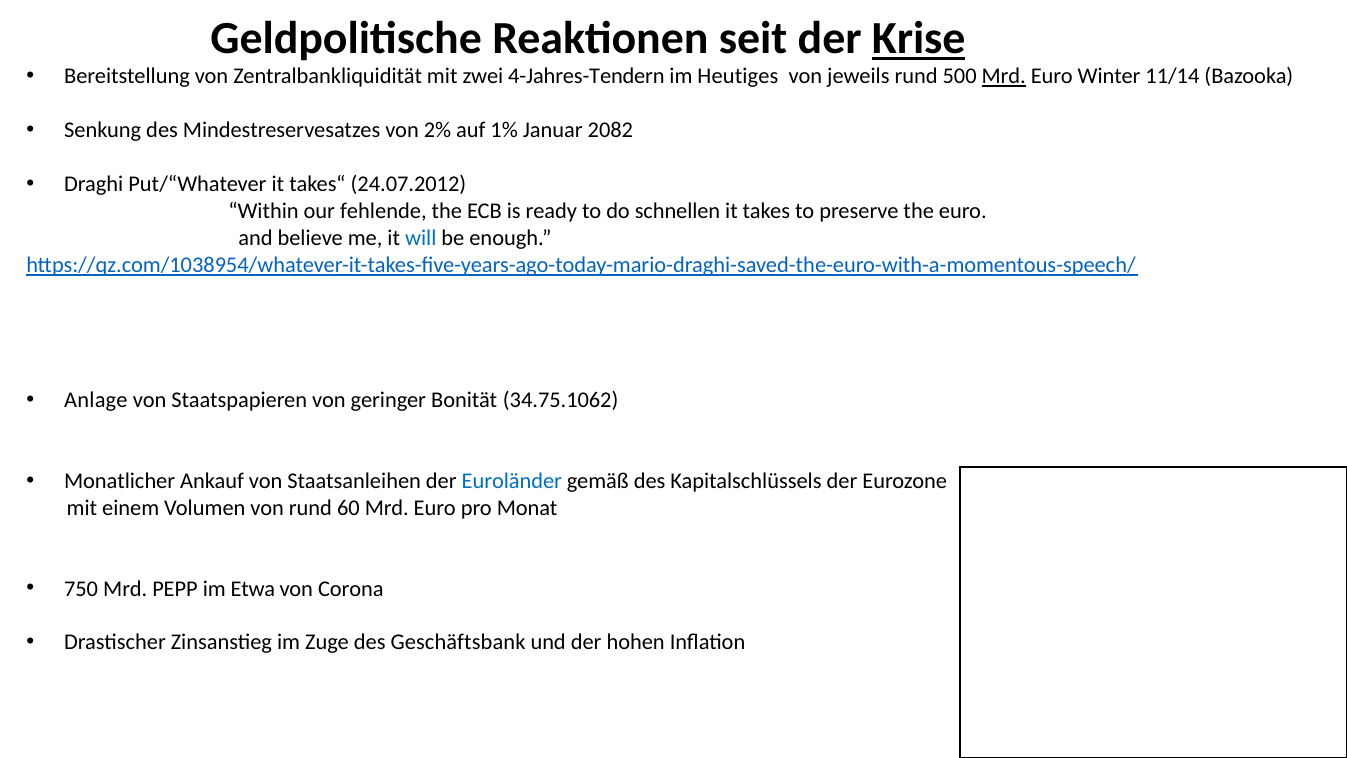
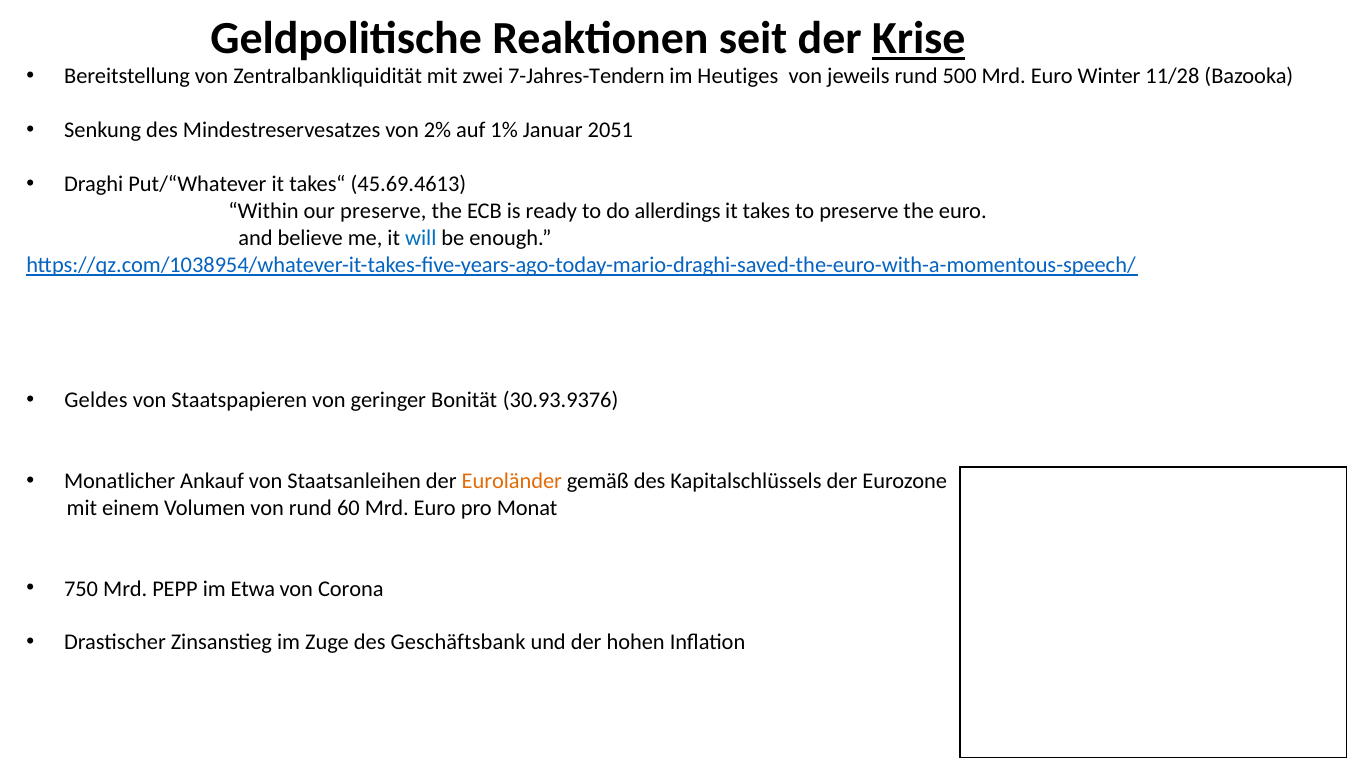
4-Jahres-Tendern: 4-Jahres-Tendern -> 7-Jahres-Tendern (586, 76)
Mrd underline: present -> none (1004, 76)
11/14: 11/14 -> 11/28 (1172, 76)
2082: 2082 -> 2051 (610, 130)
24.07.2012: 24.07.2012 -> 45.69.4613 (408, 184)
our fehlende: fehlende -> preserve (383, 211)
schnellen: schnellen -> allerdings (678, 211)
Anlage: Anlage -> Geldes (96, 400)
34.75.1062: 34.75.1062 -> 30.93.9376 (561, 400)
Euroländer colour: blue -> orange (512, 481)
